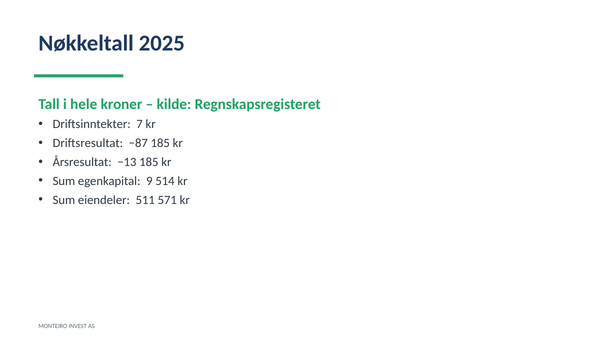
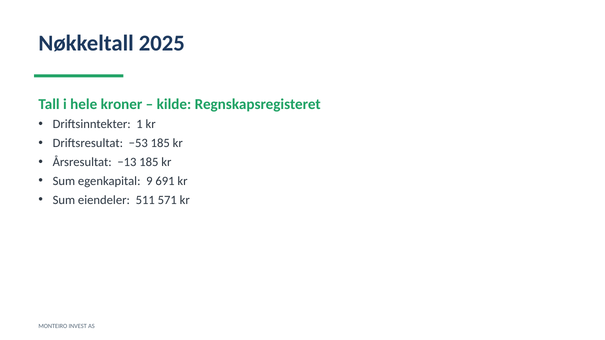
7: 7 -> 1 (140, 124)
−87: −87 -> −53 (138, 143)
514: 514 -> 691 (165, 181)
